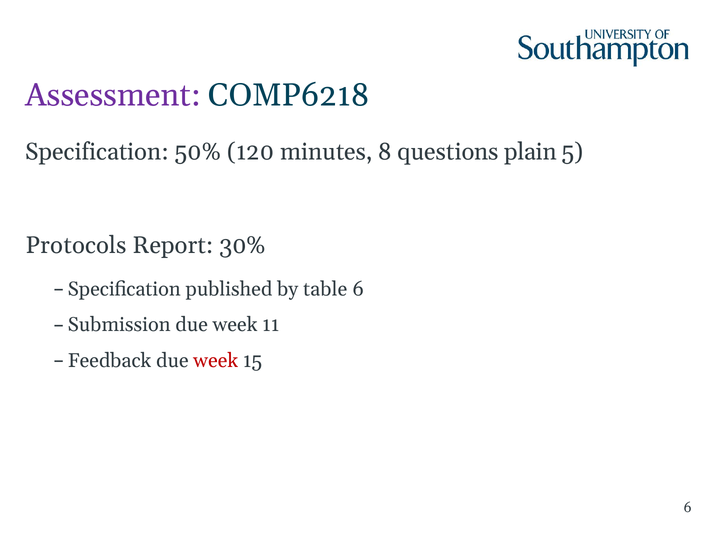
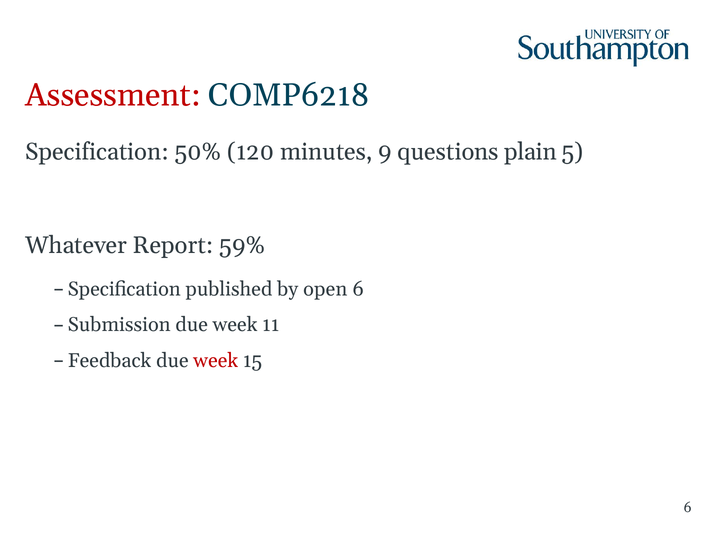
Assessment colour: purple -> red (113, 96)
8: 8 -> 9 (385, 152)
Protocols: Protocols -> Whatever (76, 245)
30%: 30% -> 59% (242, 245)
table: table -> open (325, 289)
